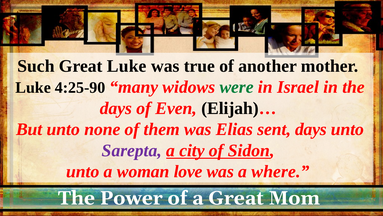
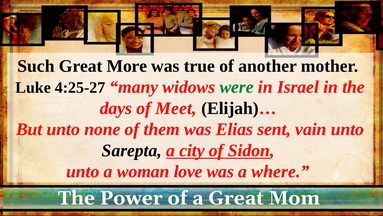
Great Luke: Luke -> More (127, 66)
4:25-90: 4:25-90 -> 4:25-27 (80, 87)
Even: Even -> Meet (176, 108)
sent days: days -> vain (311, 129)
Sarepta colour: purple -> black (132, 150)
